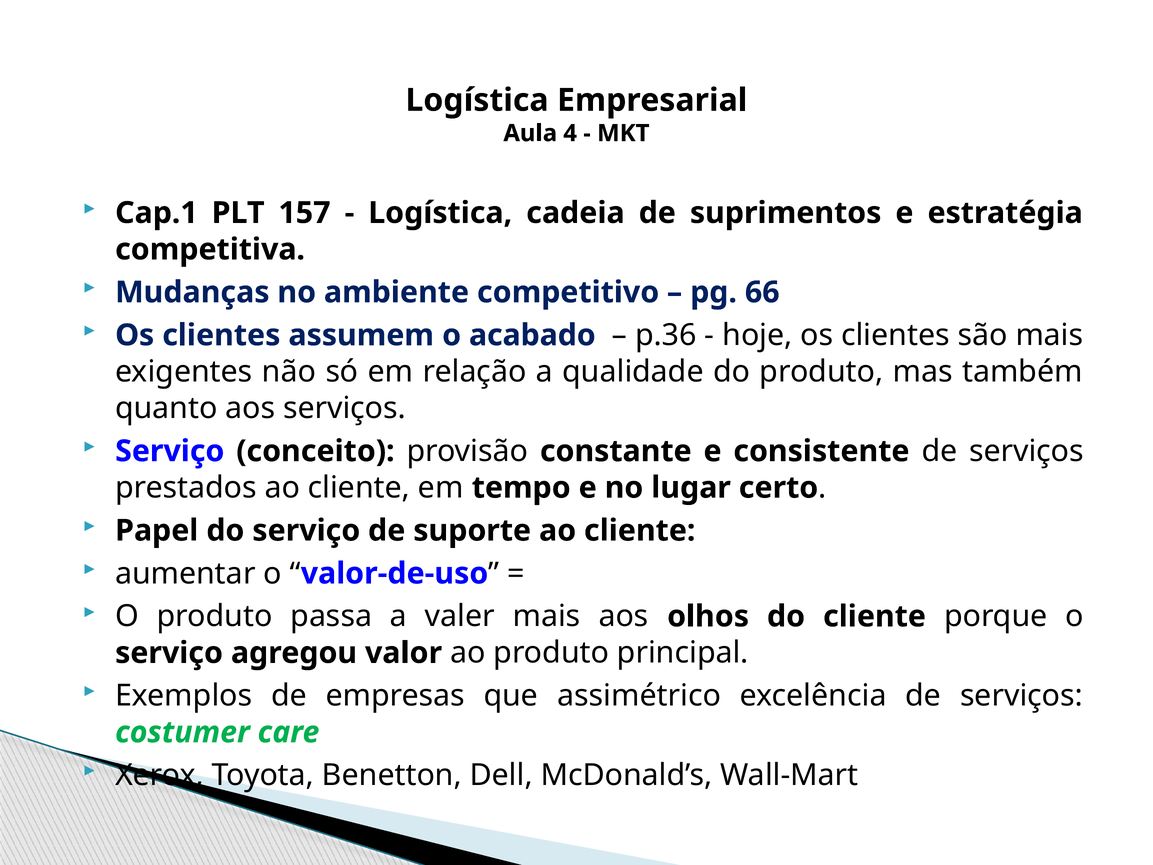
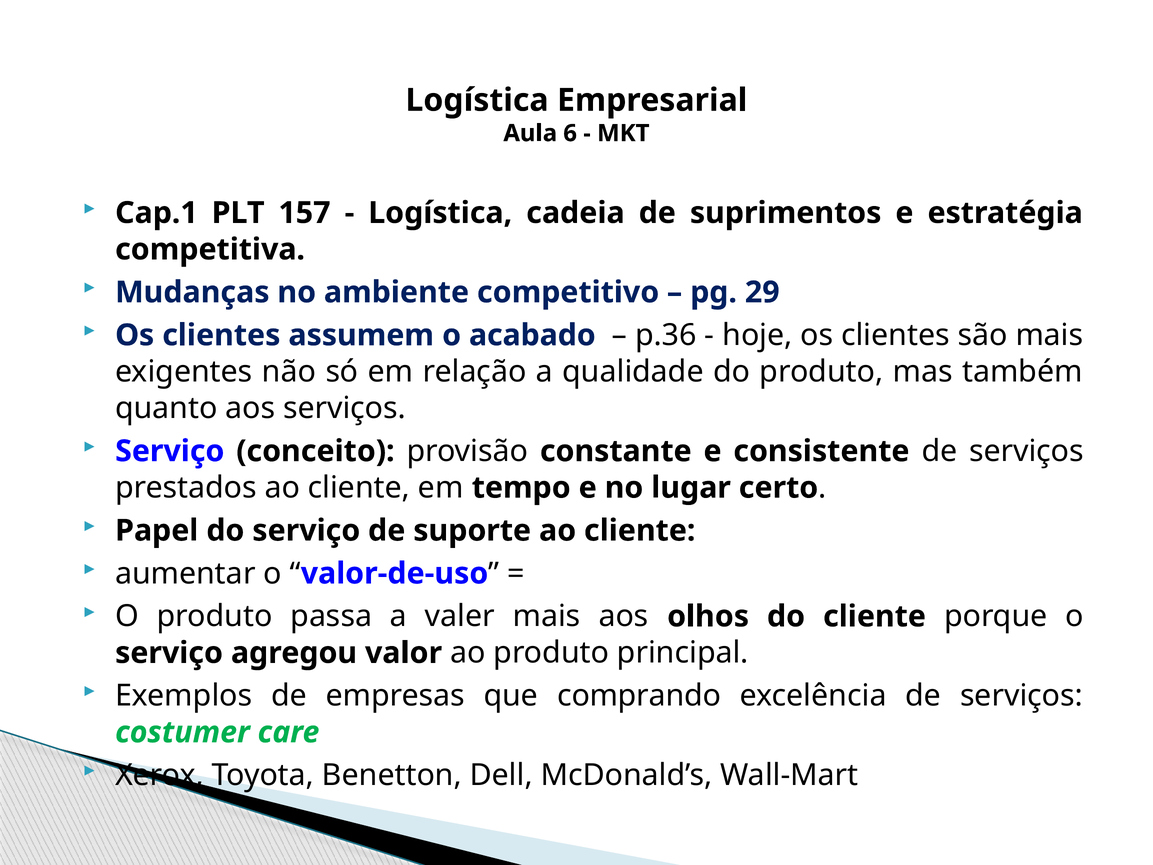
4: 4 -> 6 (570, 133)
66: 66 -> 29 (762, 292)
assimétrico: assimétrico -> comprando (639, 696)
